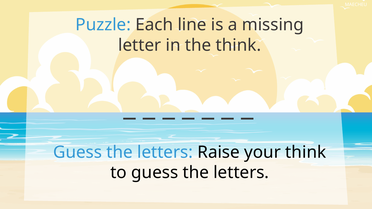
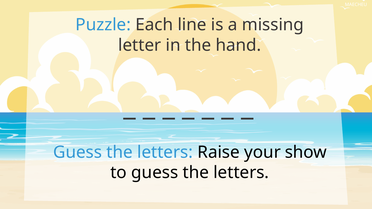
the think: think -> hand (238, 45)
your think: think -> show (306, 152)
